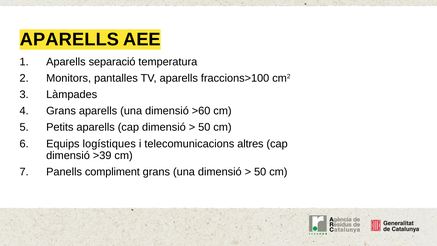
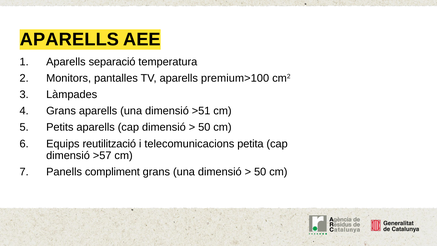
fraccions>100: fraccions>100 -> premium>100 (235, 78)
>60: >60 -> >51 (201, 111)
logístiques: logístiques -> reutilització (109, 144)
altres: altres -> petita (250, 144)
>39: >39 -> >57 (102, 155)
